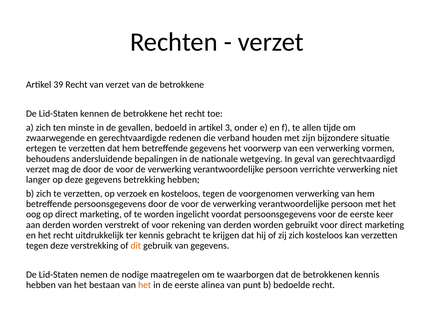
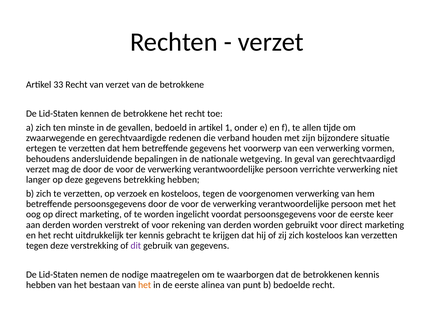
39: 39 -> 33 (58, 85)
3: 3 -> 1 (229, 127)
dit colour: orange -> purple (136, 245)
